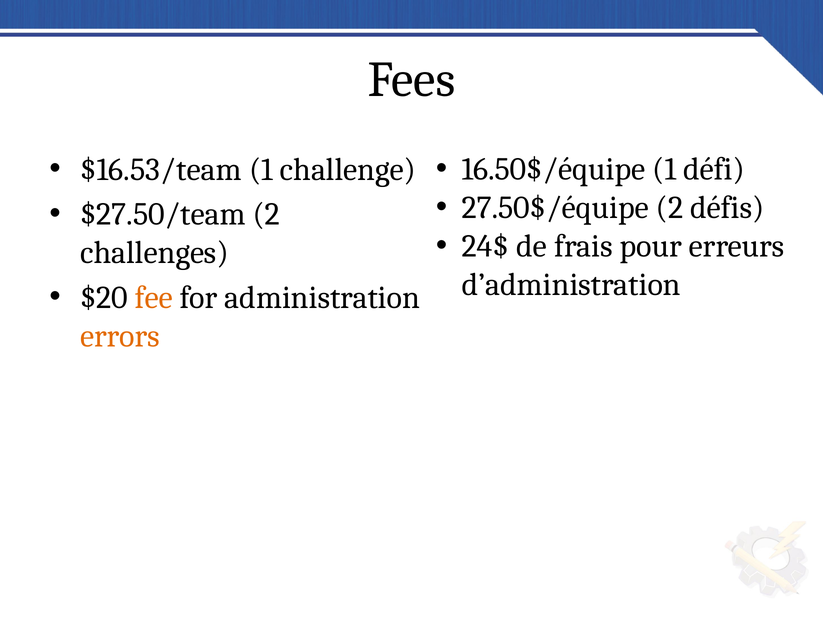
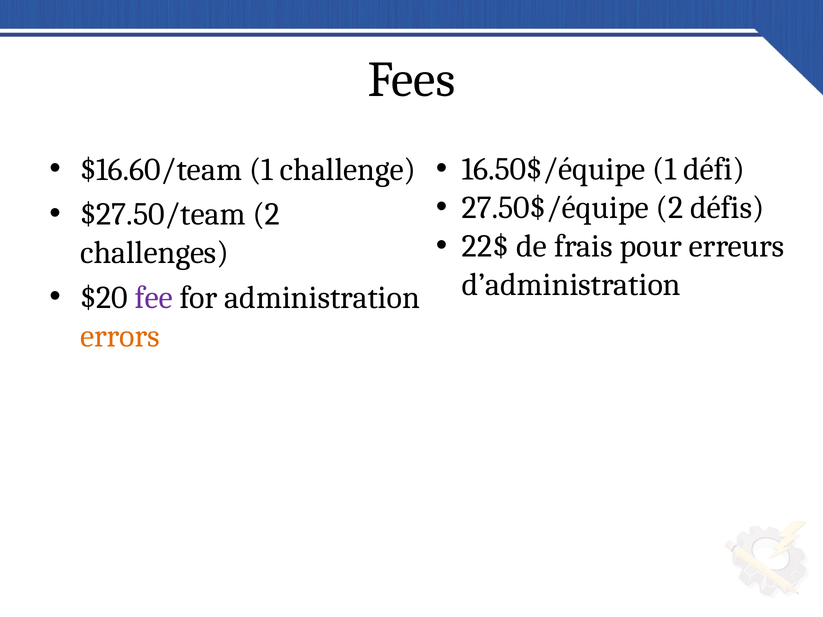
$16.53/team: $16.53/team -> $16.60/team (161, 170)
24$: 24$ -> 22$ (485, 246)
fee colour: orange -> purple (154, 298)
